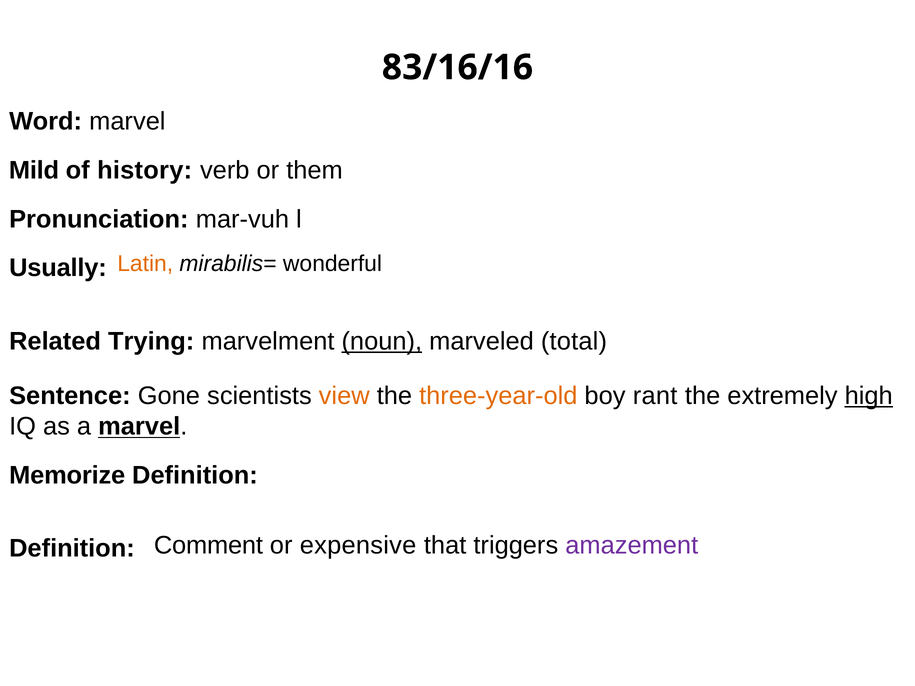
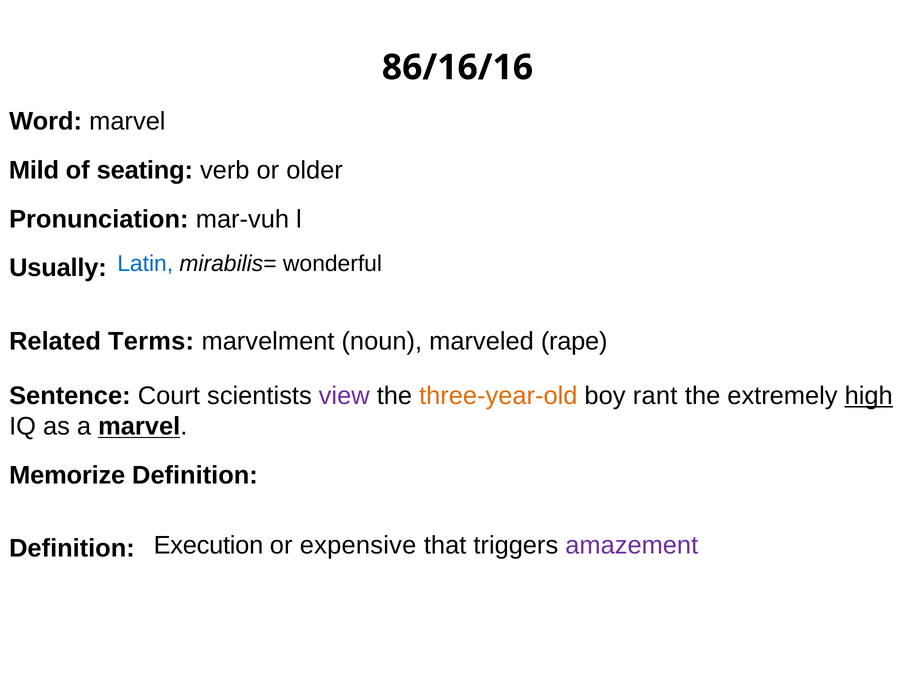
83/16/16: 83/16/16 -> 86/16/16 (457, 67)
history: history -> seating (145, 170)
them: them -> older (315, 170)
Latin colour: orange -> blue (145, 264)
Trying: Trying -> Terms (151, 341)
noun underline: present -> none (382, 341)
total: total -> rape (574, 341)
Gone: Gone -> Court (169, 396)
view colour: orange -> purple (344, 396)
Comment: Comment -> Execution (208, 546)
